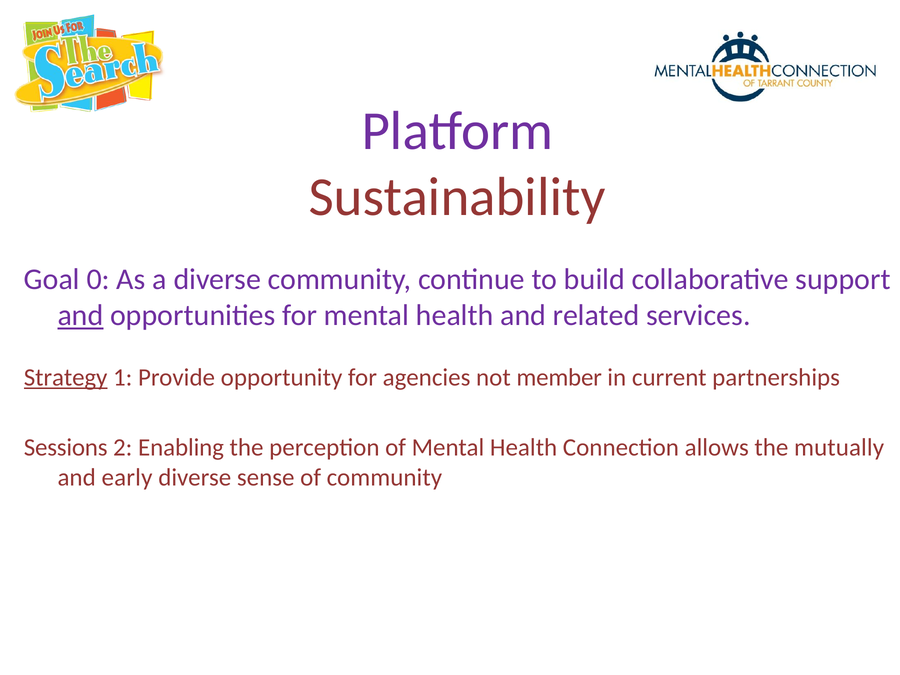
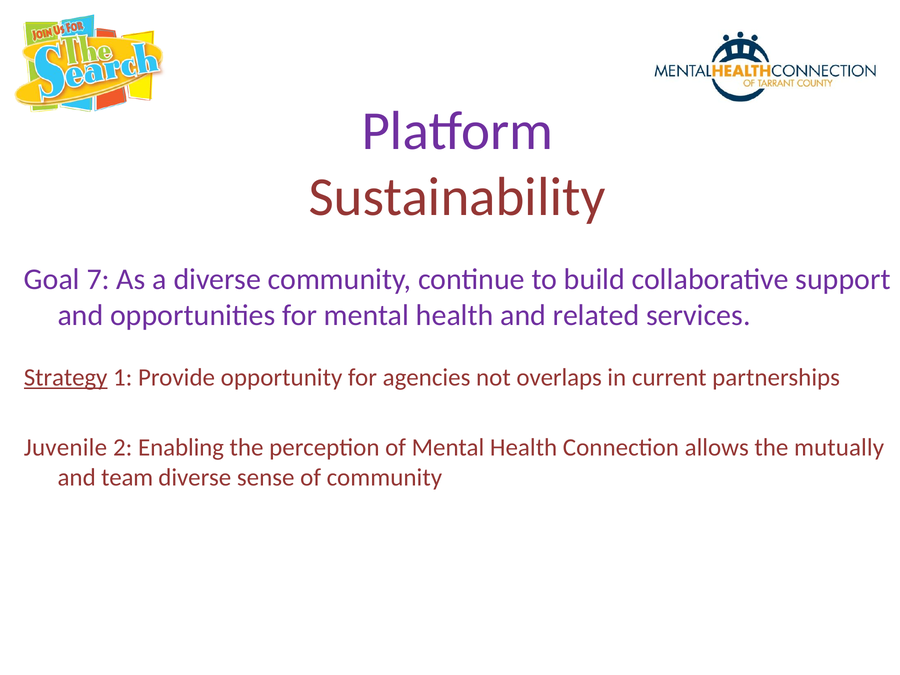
0: 0 -> 7 (98, 280)
and underline: present -> none (81, 316)
member: member -> overlaps (559, 378)
Sessions: Sessions -> Juvenile (65, 448)
early: early -> team (127, 478)
